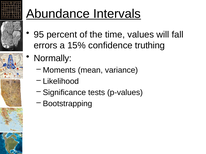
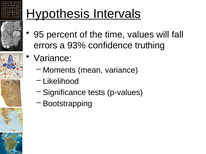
Abundance: Abundance -> Hypothesis (58, 14)
15%: 15% -> 93% (77, 46)
Normally: Normally -> Variance (53, 58)
